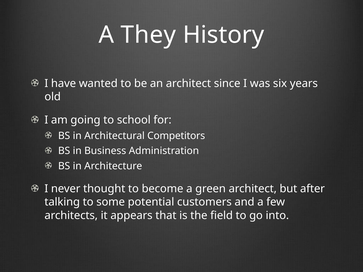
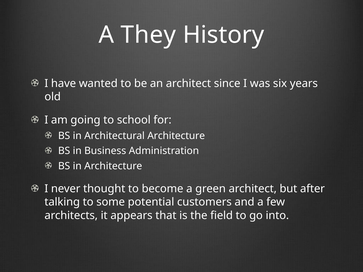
Architectural Competitors: Competitors -> Architecture (176, 136)
